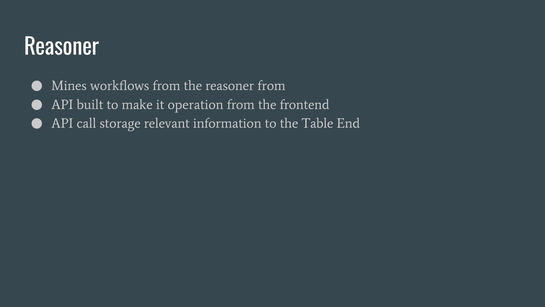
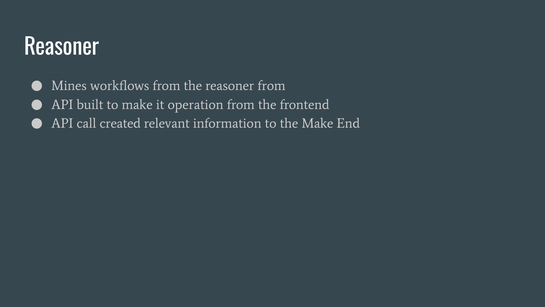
storage: storage -> created (120, 123)
the Table: Table -> Make (317, 123)
